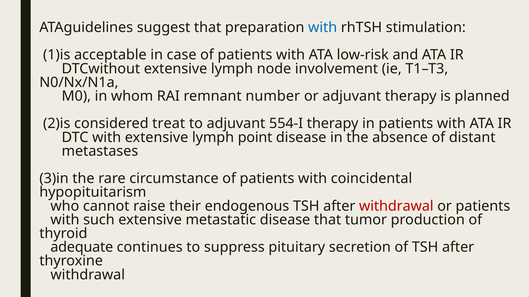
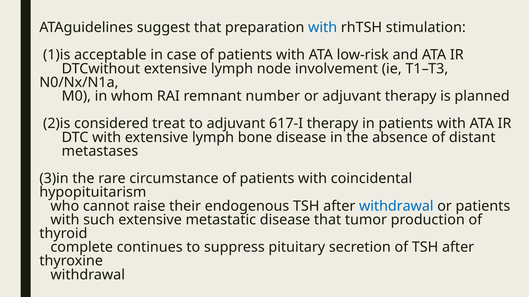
554-I: 554-I -> 617-I (286, 124)
point: point -> bone (255, 138)
withdrawal colour: red -> blue (396, 206)
adequate: adequate -> complete (82, 248)
